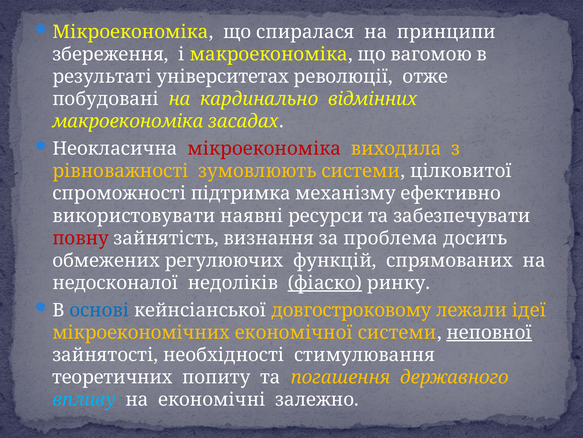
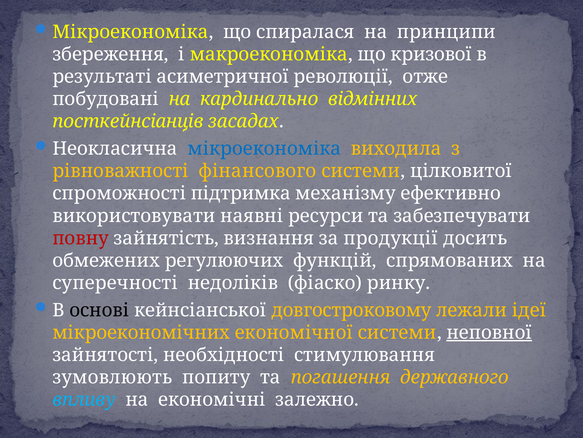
вагомою: вагомою -> кризової (431, 54)
університетах: університетах -> асиметричної (223, 77)
макроекономіка: макроекономіка -> посткейнсіанців (128, 121)
мікроекономіка colour: red -> blue (264, 148)
зумовлюють: зумовлюють -> фінансового (257, 171)
проблема: проблема -> продукції (391, 238)
недосконалої: недосконалої -> суперечності (115, 282)
фіаско underline: present -> none (325, 282)
основі colour: blue -> black (99, 310)
теоретичних: теоретичних -> зумовлюють (112, 377)
